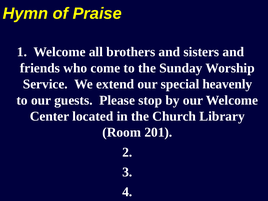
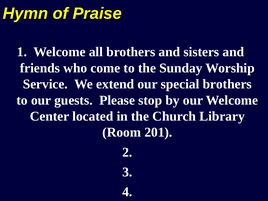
special heavenly: heavenly -> brothers (227, 84)
